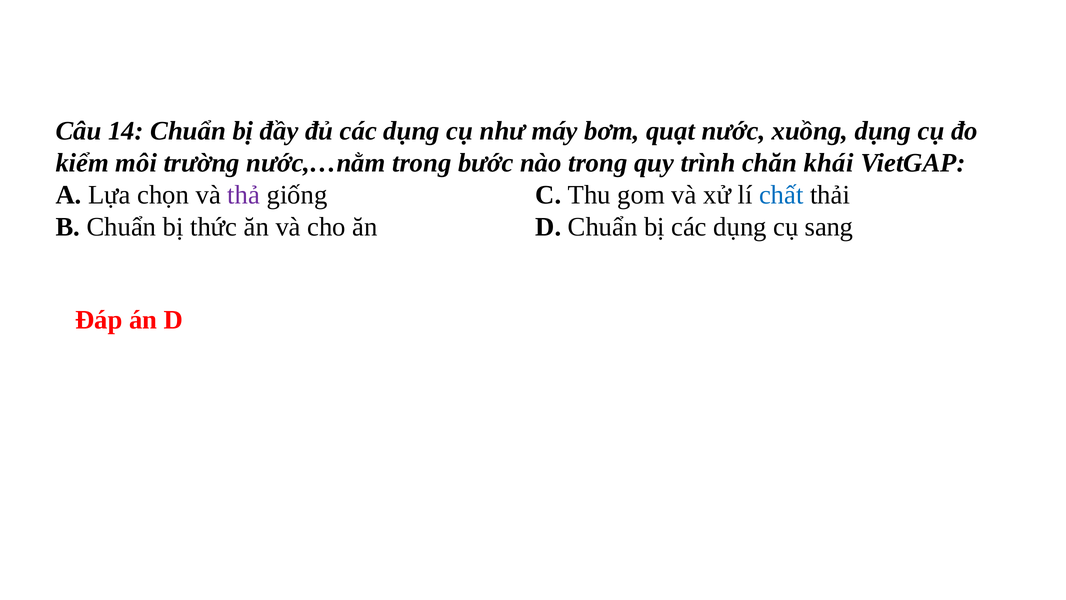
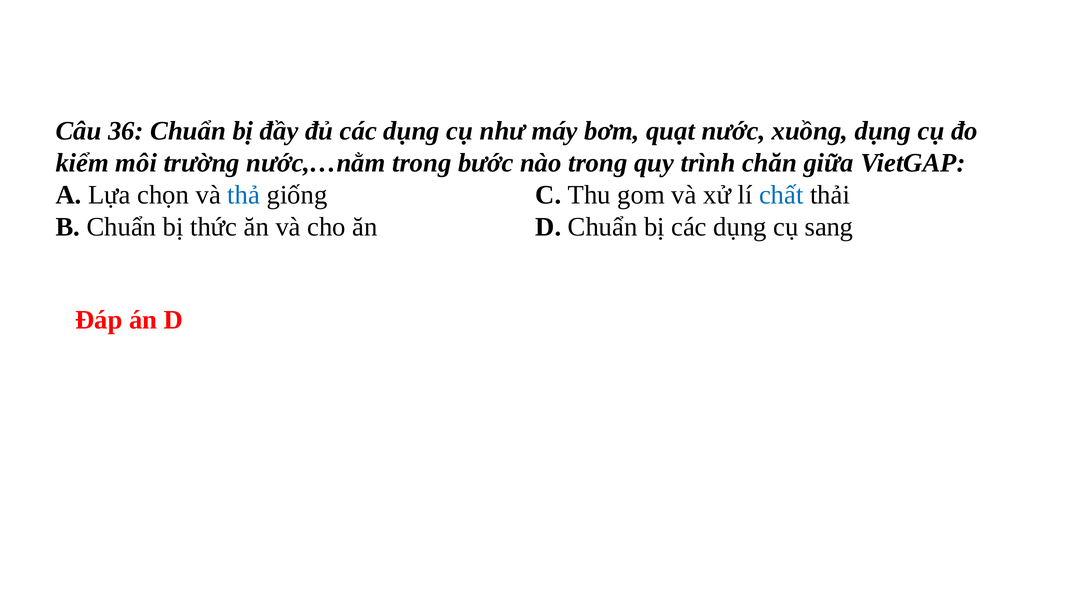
14: 14 -> 36 (126, 131)
khái: khái -> giữa (829, 163)
thả colour: purple -> blue (244, 195)
